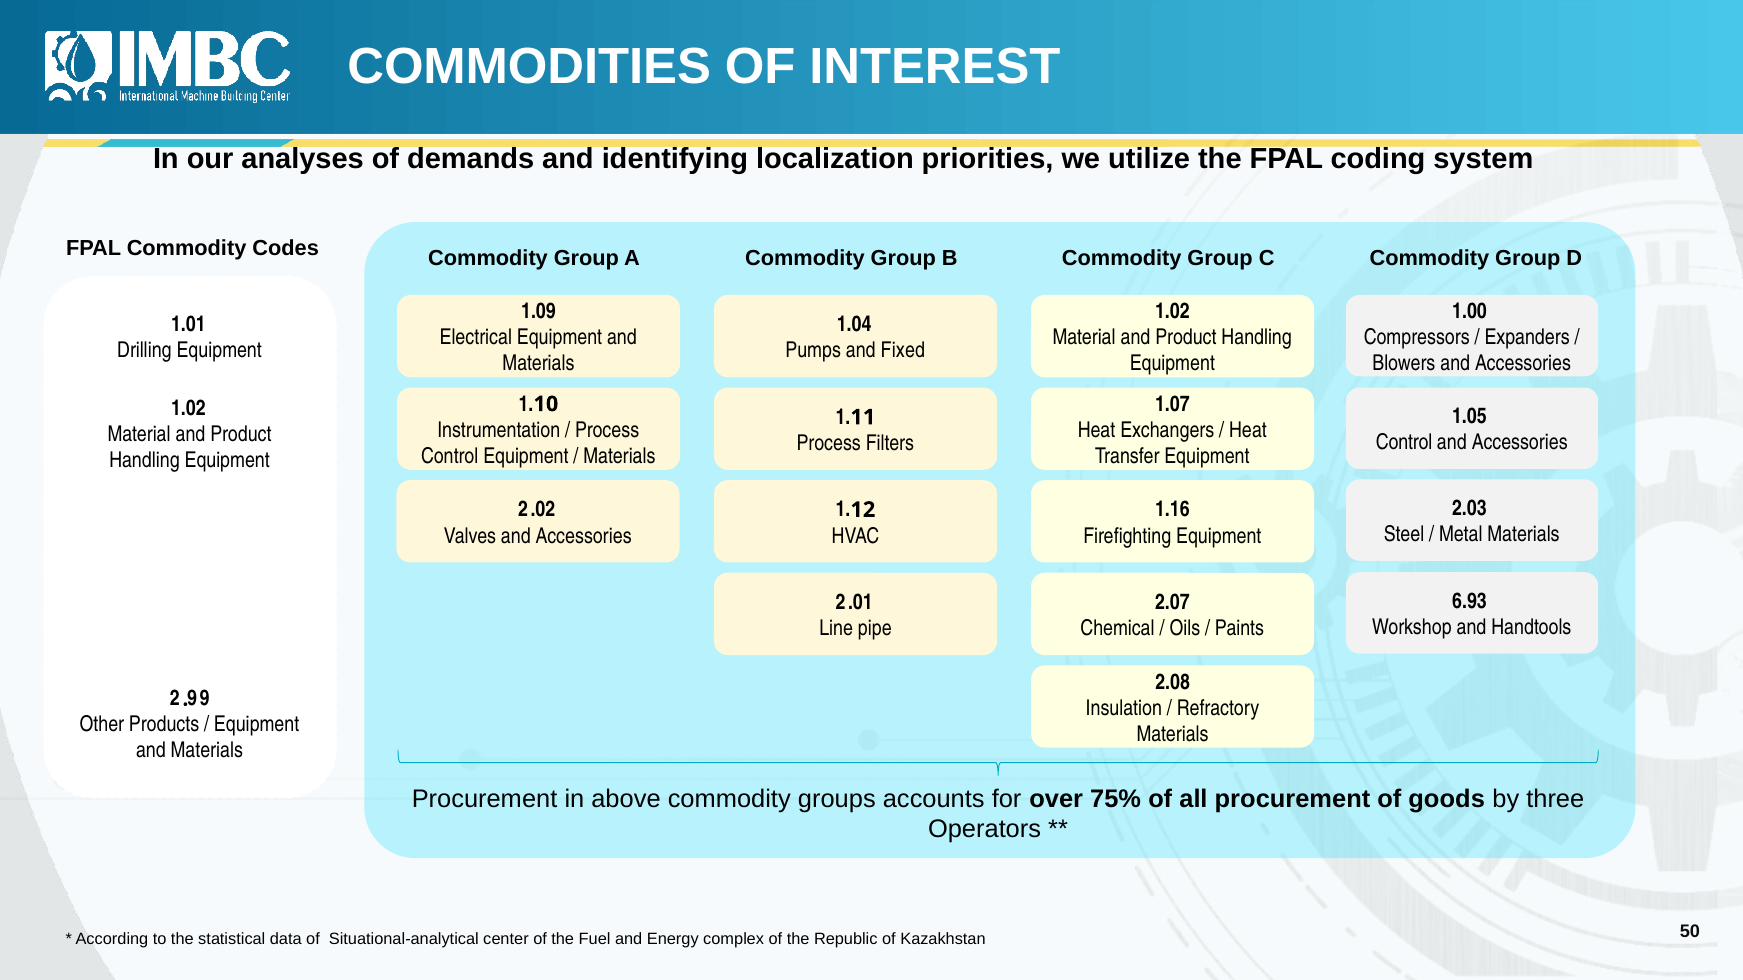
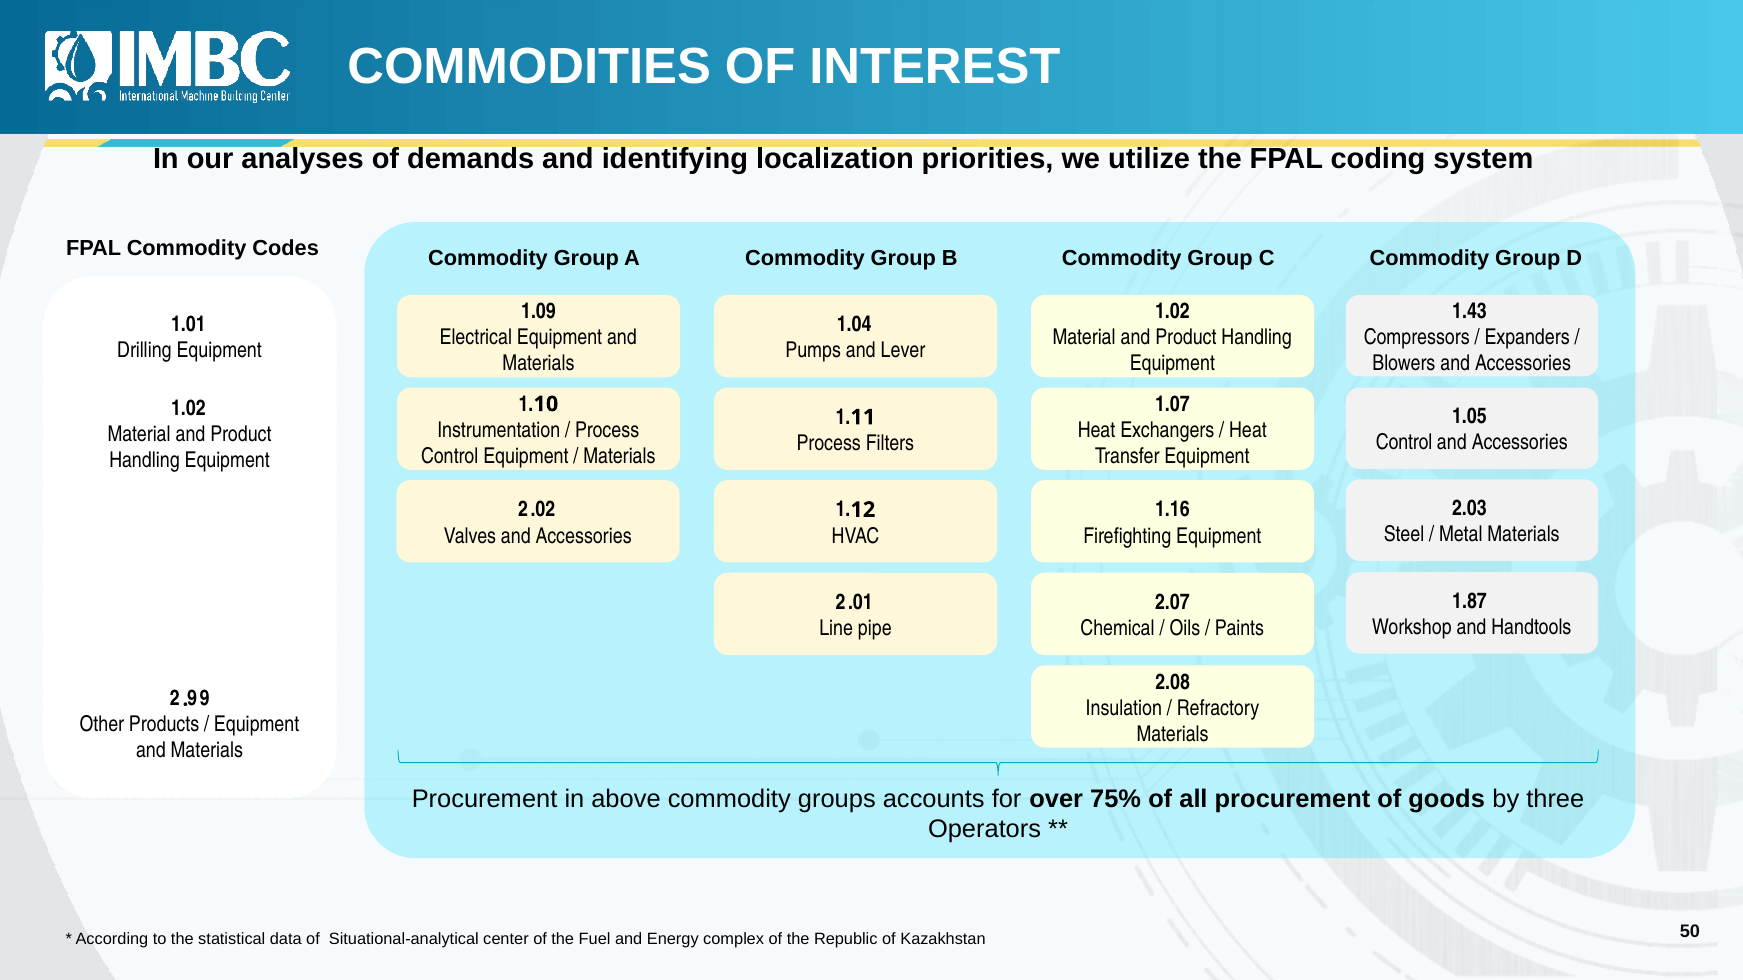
1.00: 1.00 -> 1.43 (1470, 311)
Fixed: Fixed -> Lever (903, 351)
6.93: 6.93 -> 1.87 (1470, 602)
